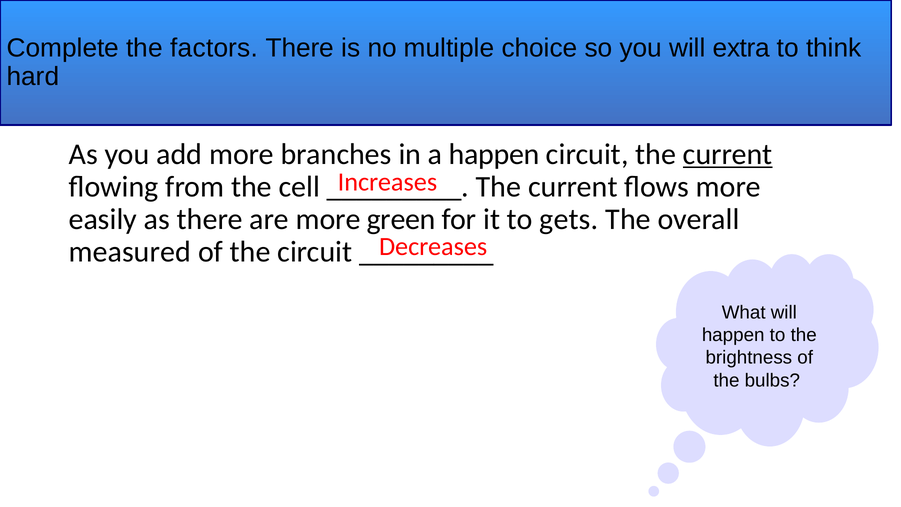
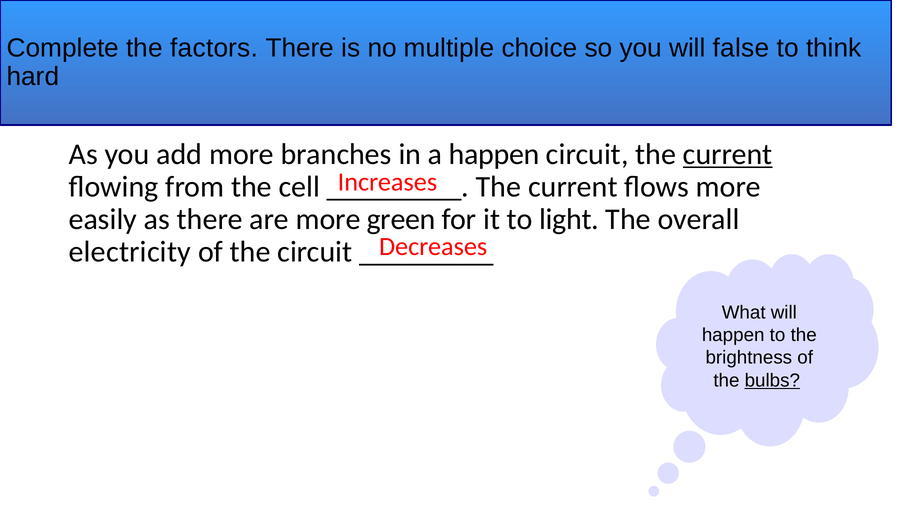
extra: extra -> false (741, 48)
gets: gets -> light (569, 219)
measured: measured -> electricity (130, 252)
bulbs underline: none -> present (772, 380)
